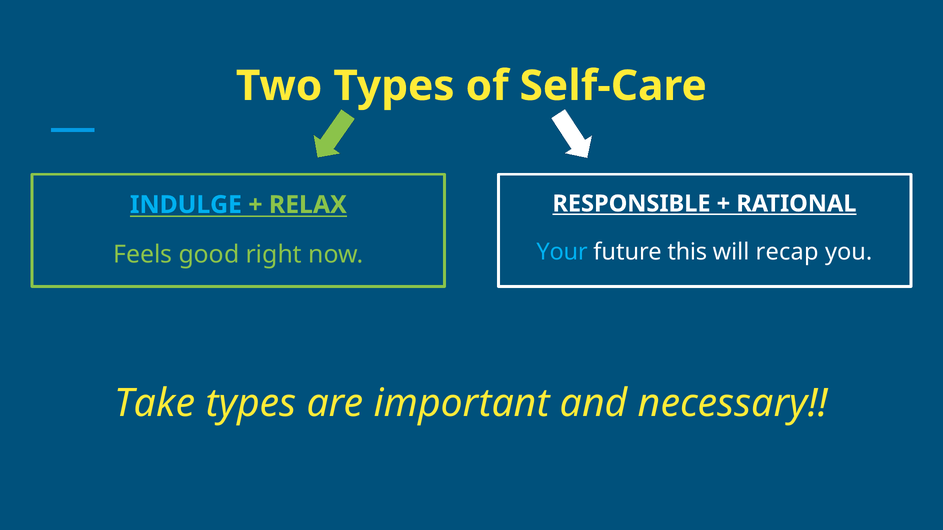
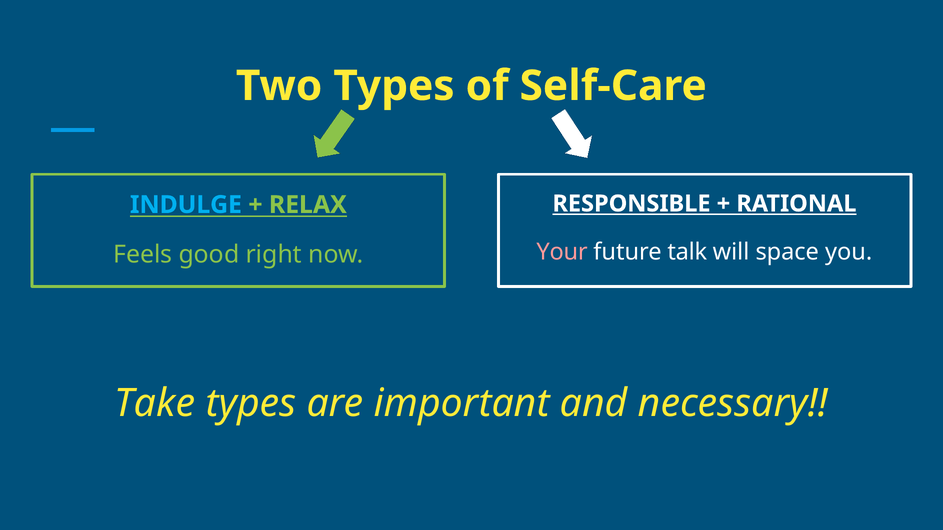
Your colour: light blue -> pink (562, 252)
this: this -> talk (687, 252)
recap: recap -> space (787, 252)
